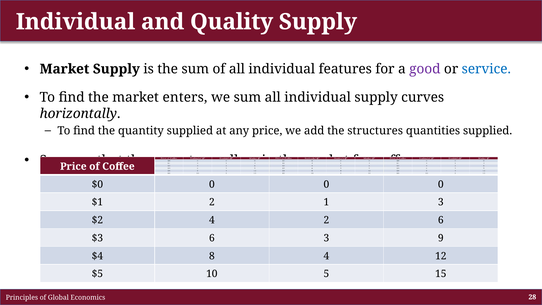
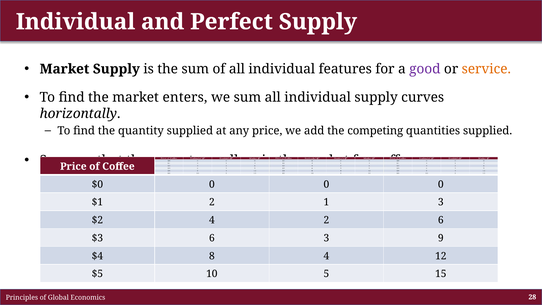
Quality: Quality -> Perfect (231, 22)
service colour: blue -> orange (486, 69)
structures: structures -> competing (375, 131)
